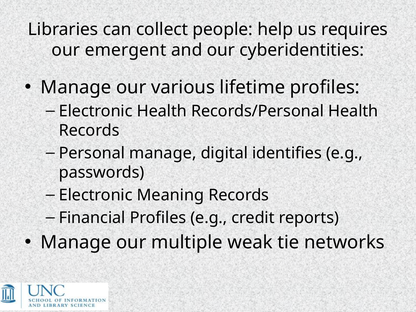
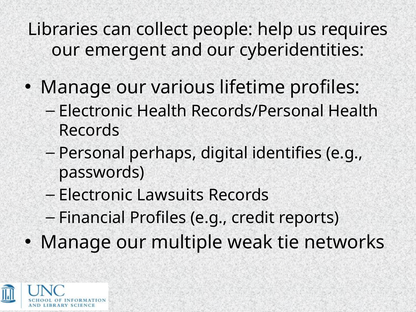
Personal manage: manage -> perhaps (163, 153)
Meaning: Meaning -> Lawsuits (170, 195)
